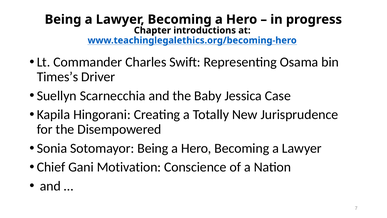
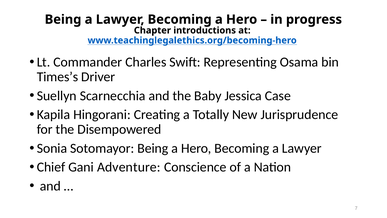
Motivation: Motivation -> Adventure (129, 167)
